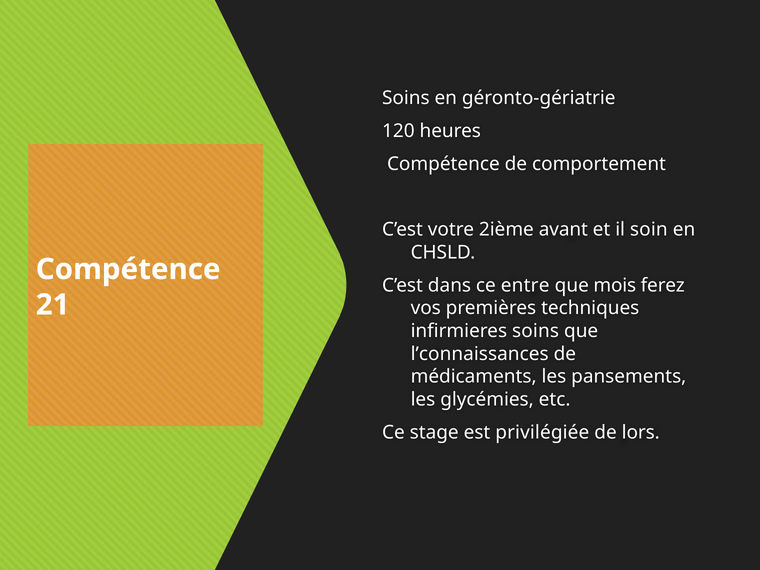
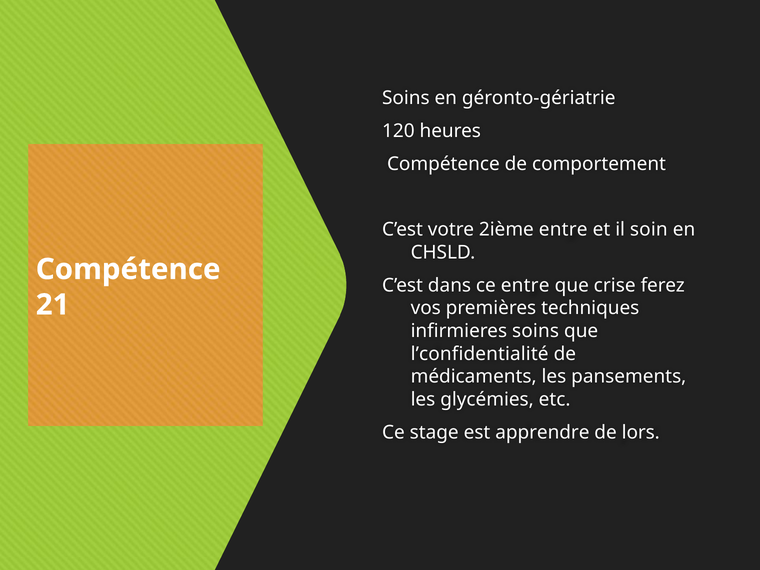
2ième avant: avant -> entre (563, 230)
mois: mois -> crise (615, 285)
l’connaissances: l’connaissances -> l’confidentialité (480, 354)
privilégiée: privilégiée -> apprendre (542, 432)
